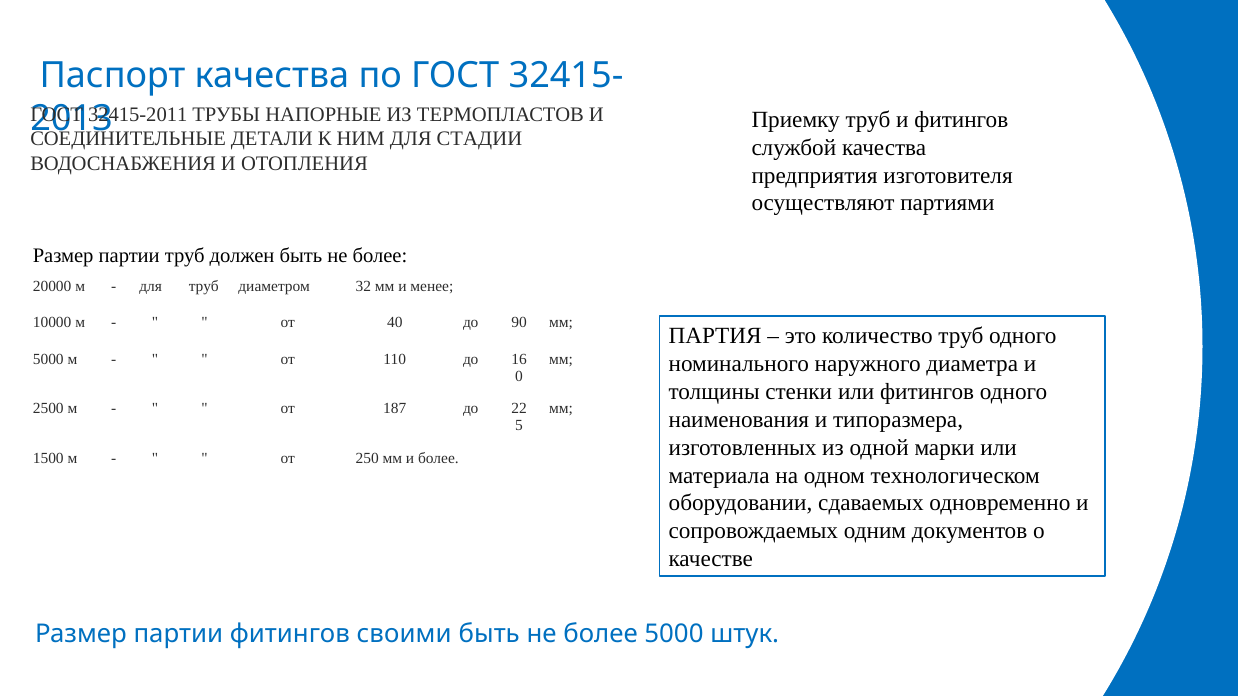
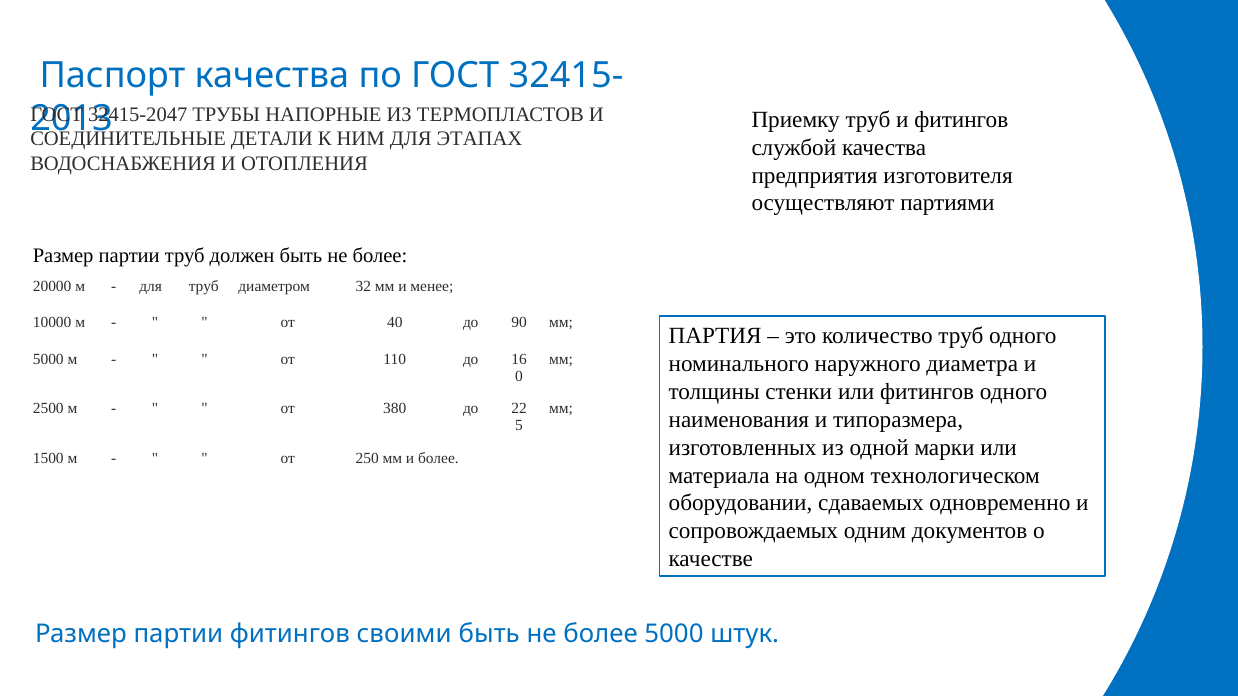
32415-2011: 32415-2011 -> 32415-2047 (138, 114)
СТАДИИ: СТАДИИ -> ЭТАПАХ (479, 139)
187: 187 -> 380 (395, 409)
